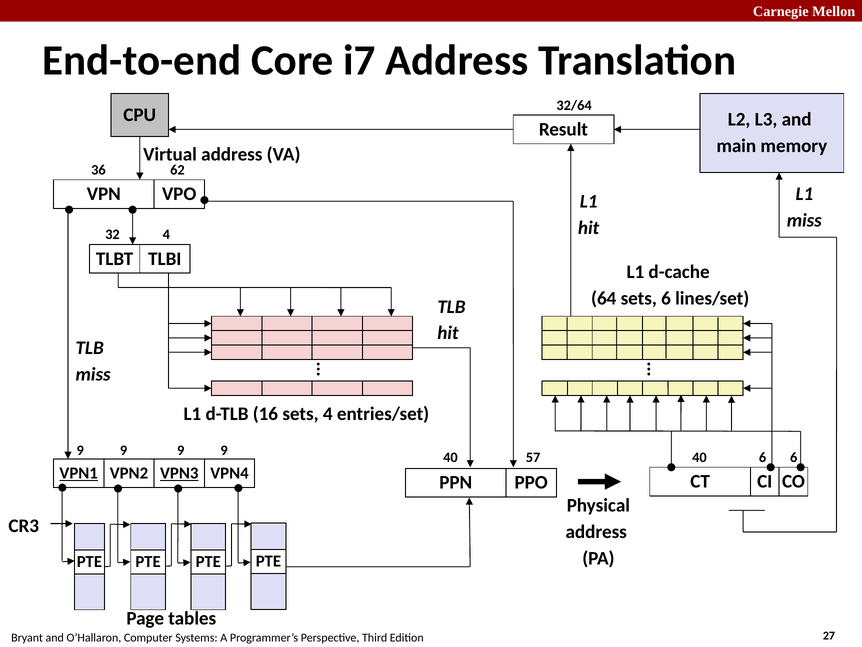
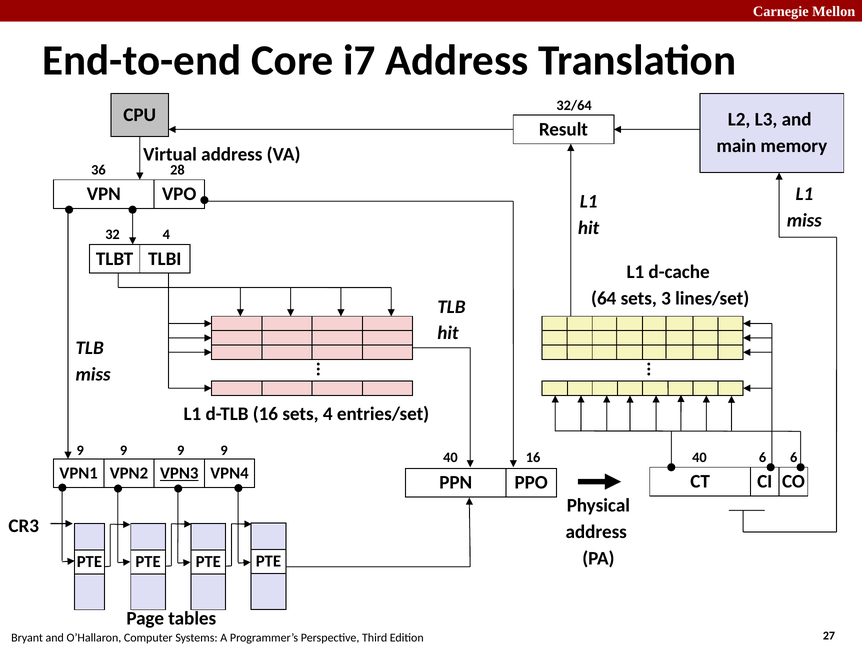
62: 62 -> 28 (177, 170)
sets 6: 6 -> 3 (666, 298)
40 57: 57 -> 16 (533, 457)
VPN1 underline: present -> none (79, 473)
